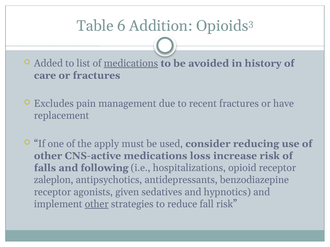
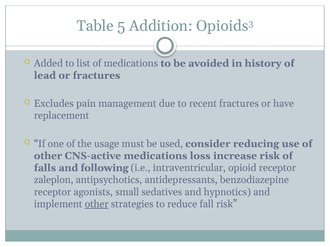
6: 6 -> 5 (121, 26)
medications underline: present -> none (131, 63)
care: care -> lead (45, 76)
apply: apply -> usage (107, 144)
hospitalizations: hospitalizations -> intraventricular (189, 168)
given: given -> small (127, 192)
